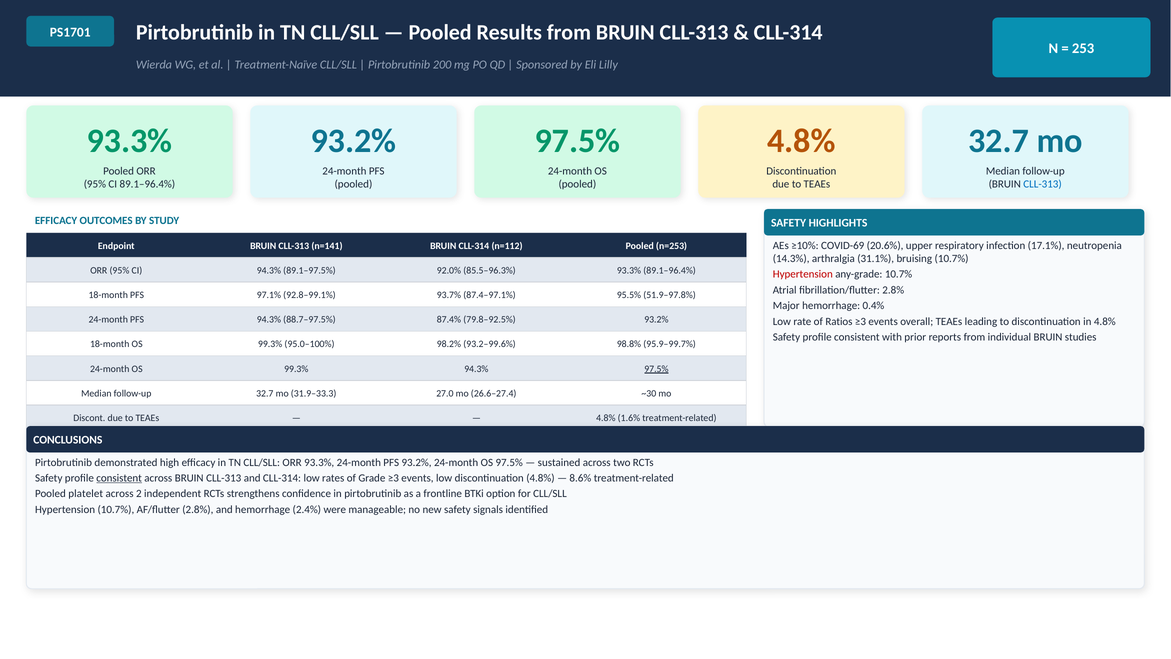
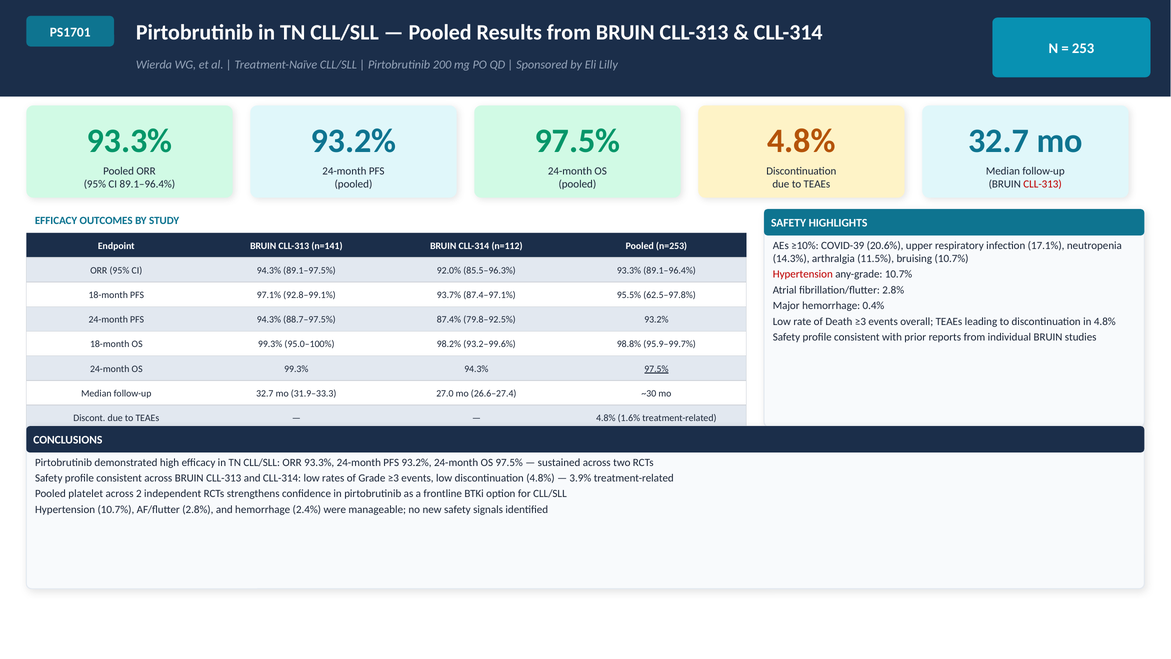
CLL-313 colour: blue -> red (1043, 184)
COVID-69: COVID-69 -> COVID-39 (843, 245)
31.1%: 31.1% -> 11.5% (876, 259)
51.9–97.8%: 51.9–97.8% -> 62.5–97.8% (670, 295)
Ratios: Ratios -> Death (839, 321)
consistent underline: present -> none (119, 478)
8.6%: 8.6% -> 3.9% (580, 478)
